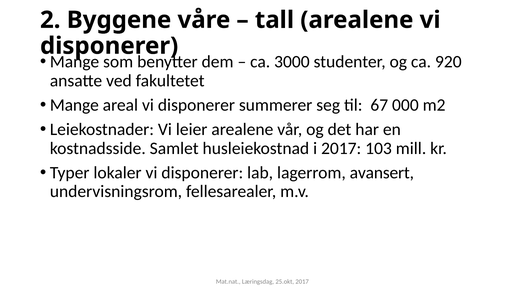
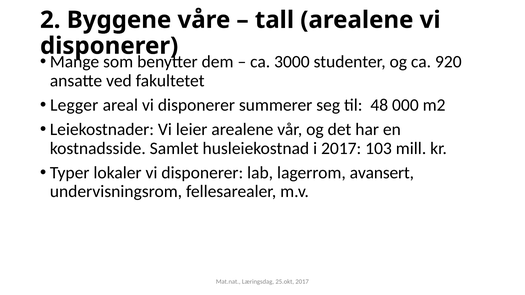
Mange: Mange -> Legger (74, 105)
67: 67 -> 48 (379, 105)
